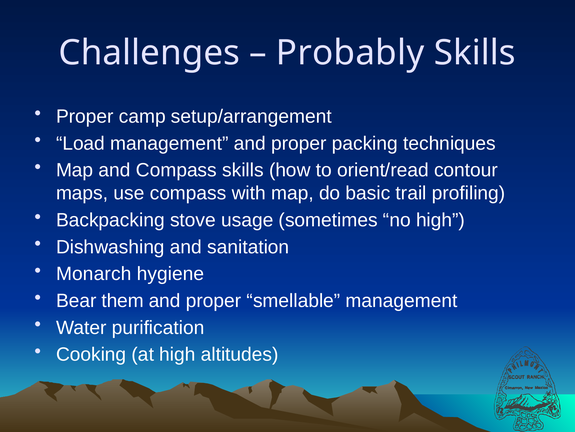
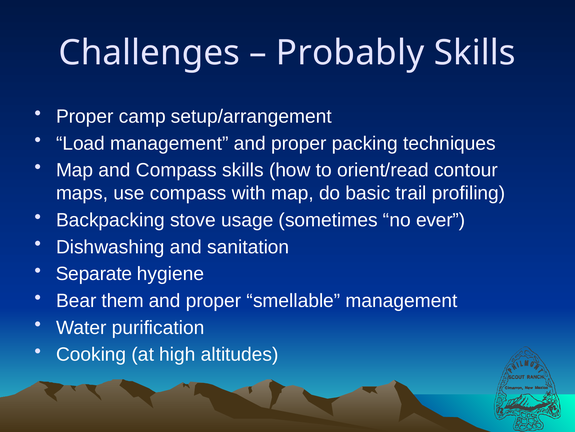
no high: high -> ever (441, 220)
Monarch: Monarch -> Separate (94, 273)
